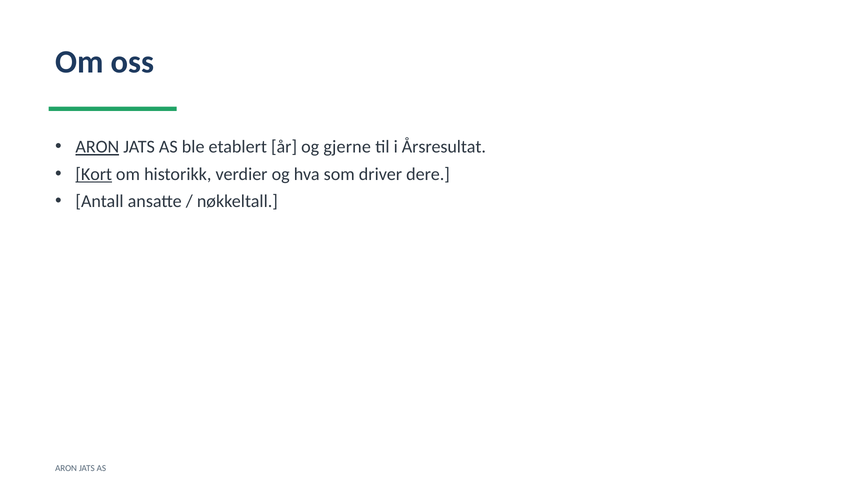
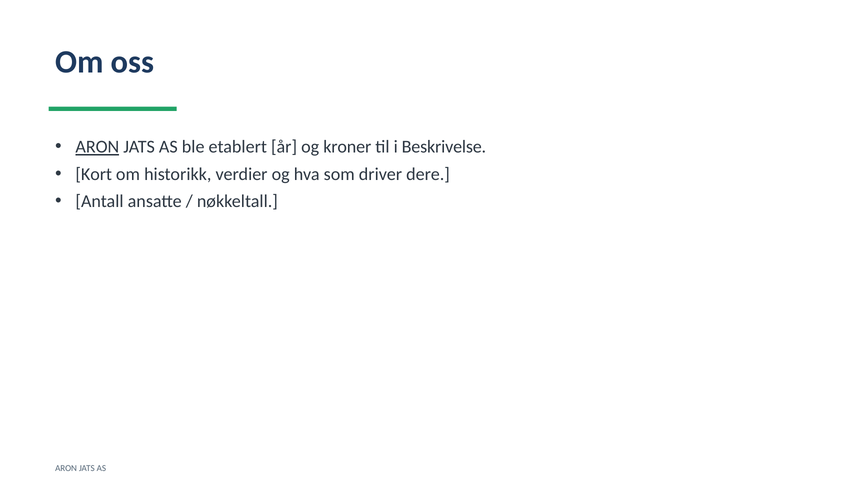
gjerne: gjerne -> kroner (347, 147)
Årsresultat: Årsresultat -> Beskrivelse (444, 147)
Kort underline: present -> none (94, 174)
